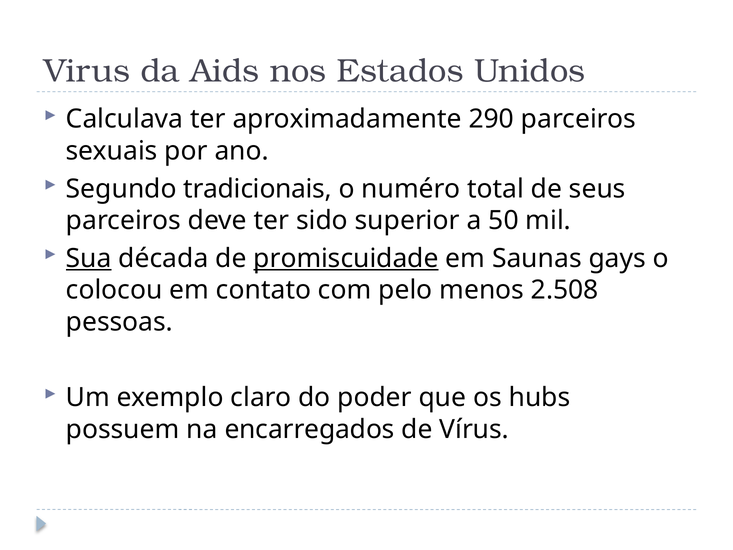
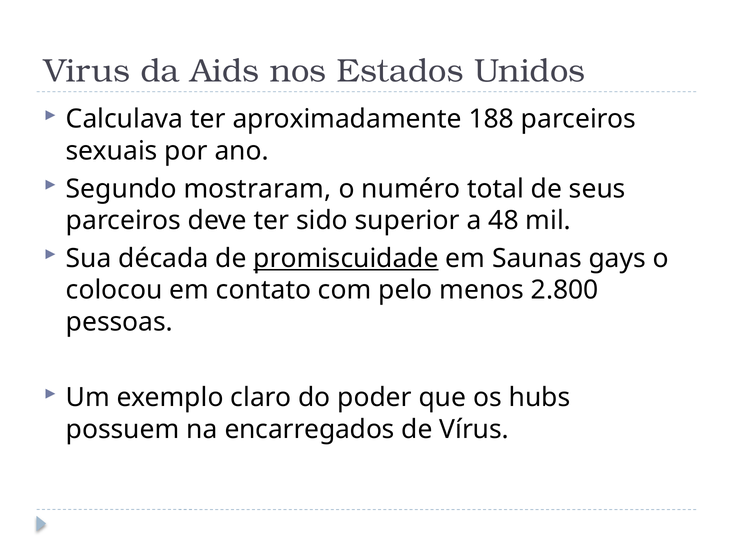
290: 290 -> 188 (491, 119)
tradicionais: tradicionais -> mostraram (257, 189)
50: 50 -> 48 (504, 220)
Sua underline: present -> none (89, 258)
2.508: 2.508 -> 2.800 (565, 290)
